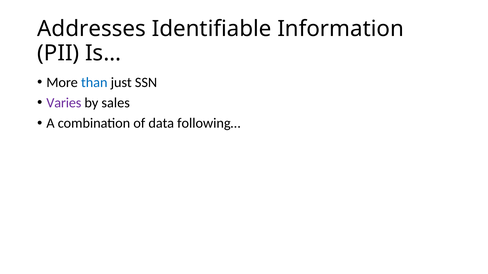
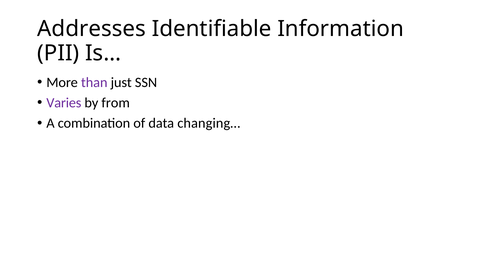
than colour: blue -> purple (94, 83)
sales: sales -> from (116, 103)
following…: following… -> changing… (209, 123)
